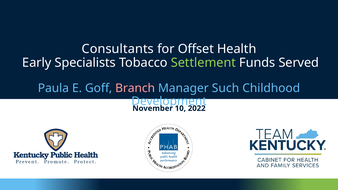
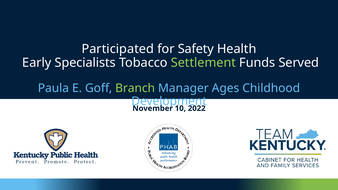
Consultants: Consultants -> Participated (118, 49)
Offset: Offset -> Safety (196, 49)
Branch colour: pink -> light green (135, 88)
Such: Such -> Ages (226, 88)
